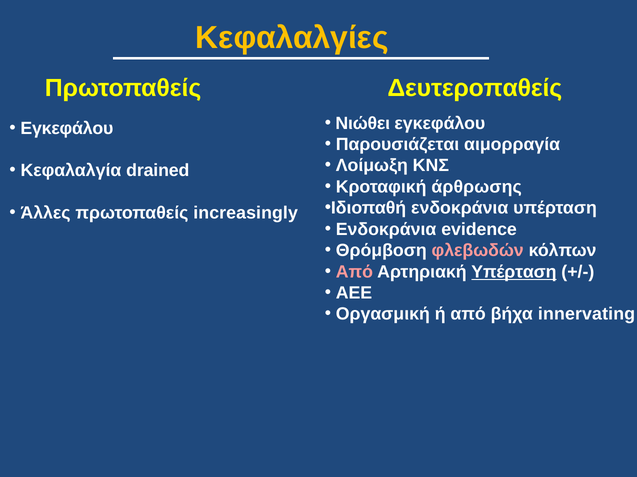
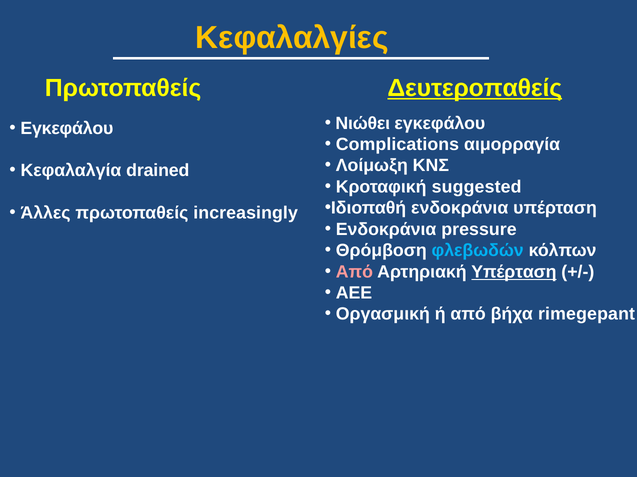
Δευτεροπαθείς underline: none -> present (475, 88)
Παρουσιάζεται: Παρουσιάζεται -> Complications (397, 145)
άρθρωσης: άρθρωσης -> suggested (477, 187)
evidence: evidence -> pressure (479, 230)
φλεβωδών colour: pink -> light blue (478, 251)
innervating: innervating -> rimegepant (587, 315)
